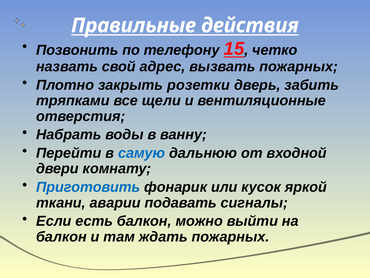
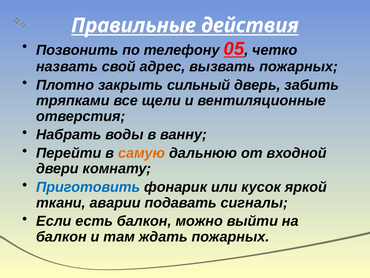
15: 15 -> 05 (234, 49)
розетки: розетки -> сильный (199, 85)
самую colour: blue -> orange (142, 153)
